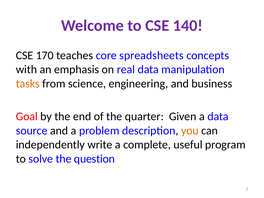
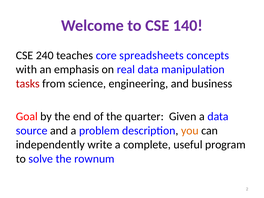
170: 170 -> 240 (45, 55)
tasks colour: orange -> red (28, 84)
question: question -> rownum (94, 159)
